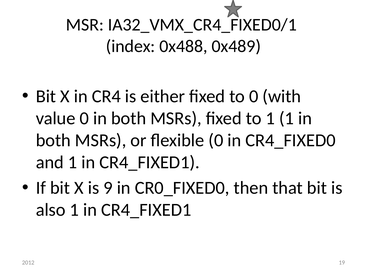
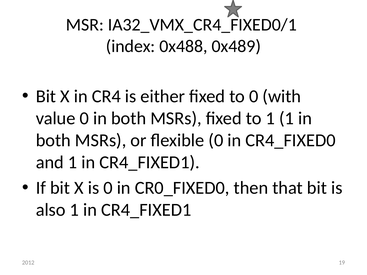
is 9: 9 -> 0 (108, 188)
